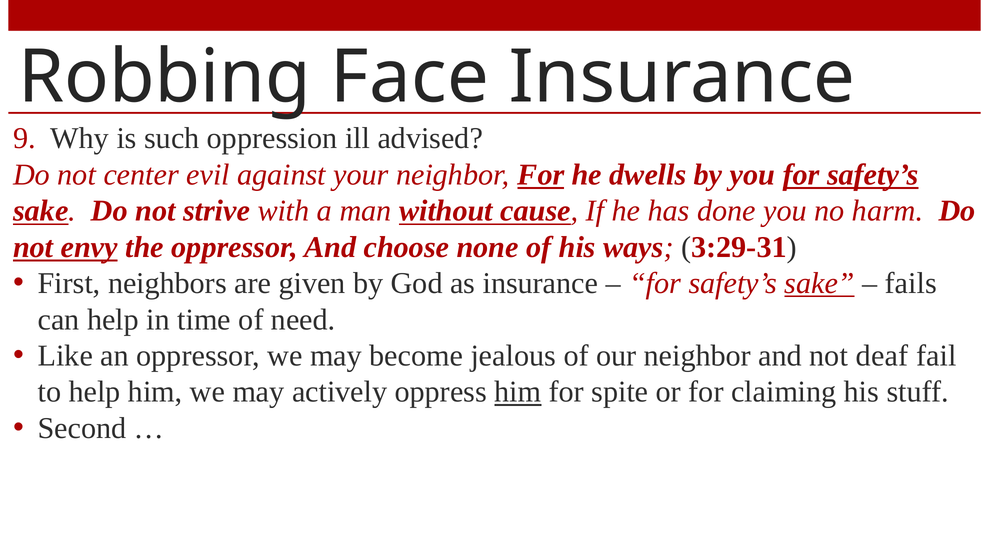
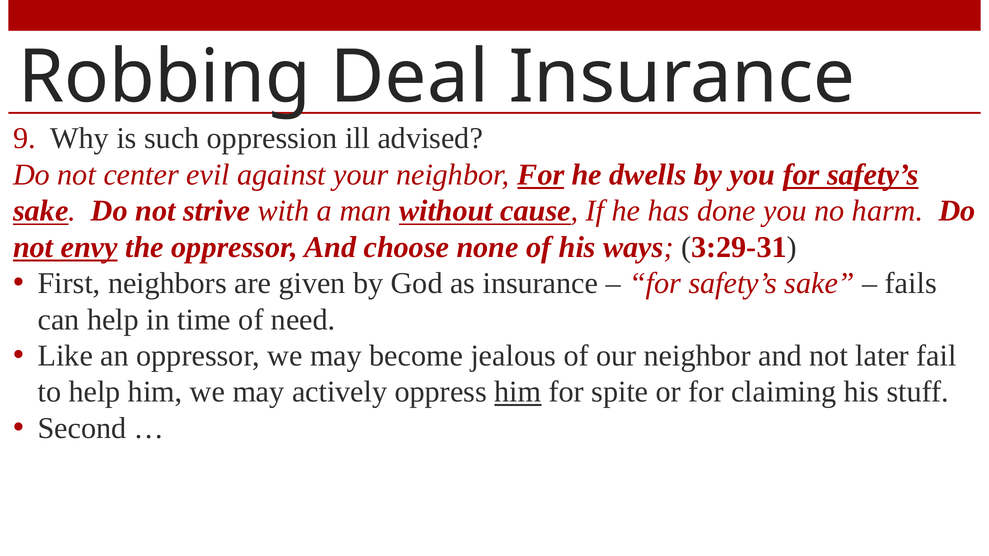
Face: Face -> Deal (409, 77)
sake underline: present -> none (819, 283)
deaf: deaf -> later (882, 356)
